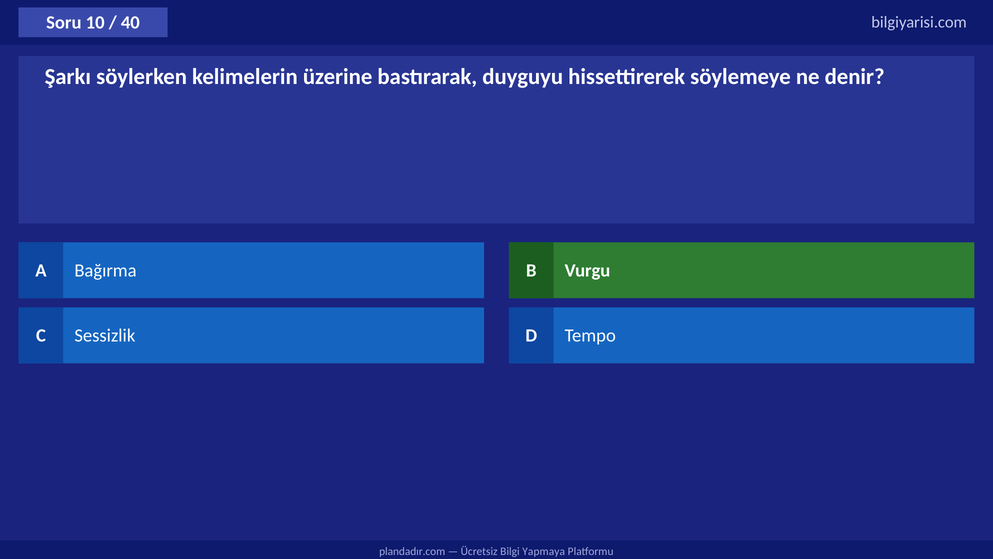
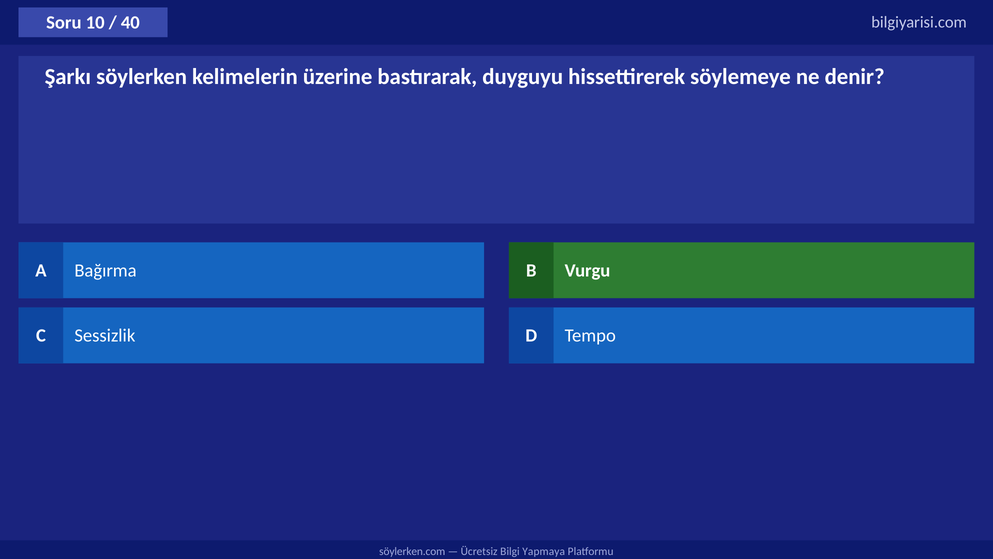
plandadır.com: plandadır.com -> söylerken.com (412, 551)
